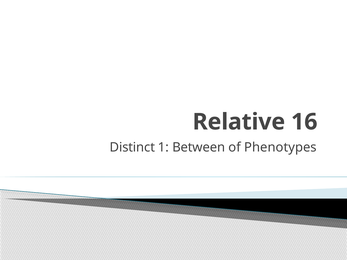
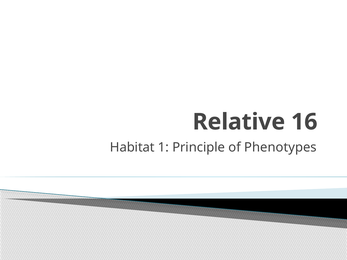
Distinct: Distinct -> Habitat (132, 147)
Between: Between -> Principle (199, 147)
